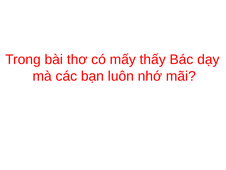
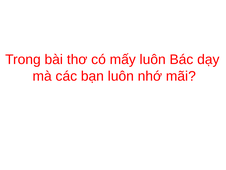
mấy thấy: thấy -> luôn (153, 59)
